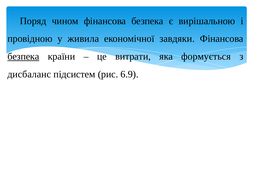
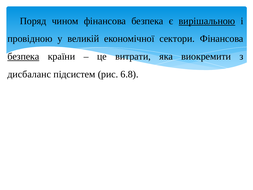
вирішальною underline: none -> present (207, 21)
живила: живила -> великій (83, 39)
завдяки: завдяки -> сектори (177, 39)
формується: формується -> виокремити (206, 56)
6.9: 6.9 -> 6.8 (130, 74)
